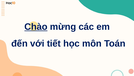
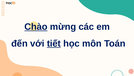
tiết underline: none -> present (54, 43)
